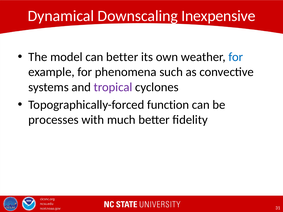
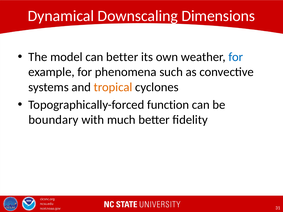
Inexpensive: Inexpensive -> Dimensions (218, 16)
tropical colour: purple -> orange (113, 87)
processes: processes -> boundary (53, 120)
